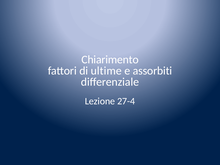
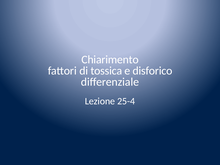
ultime: ultime -> tossica (106, 71)
assorbiti: assorbiti -> disforico (152, 71)
27-4: 27-4 -> 25-4 (126, 101)
